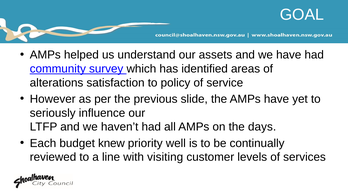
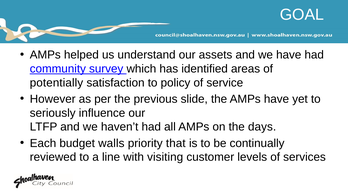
alterations: alterations -> potentially (56, 83)
knew: knew -> walls (111, 143)
well: well -> that (176, 143)
